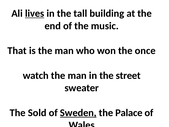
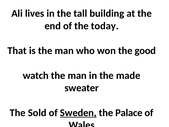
lives underline: present -> none (35, 13)
music: music -> today (105, 26)
once: once -> good (145, 51)
street: street -> made (128, 75)
